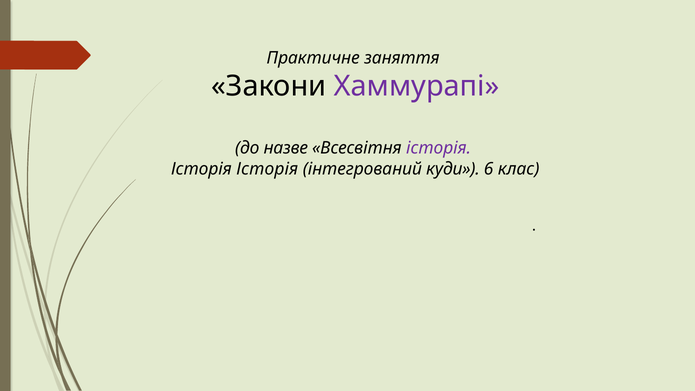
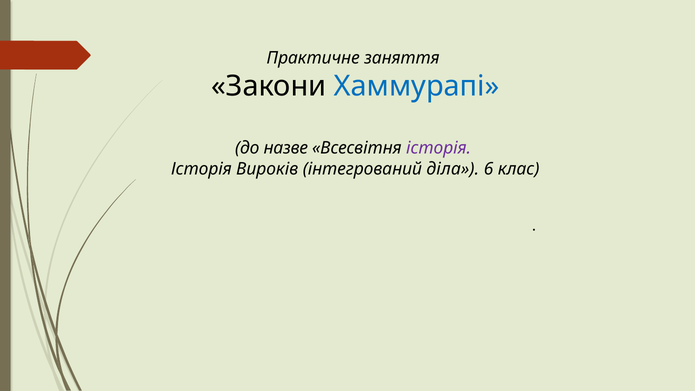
Хаммурапі colour: purple -> blue (417, 86)
Історія: Історія -> Вироків (267, 169)
куди: куди -> діла (453, 169)
